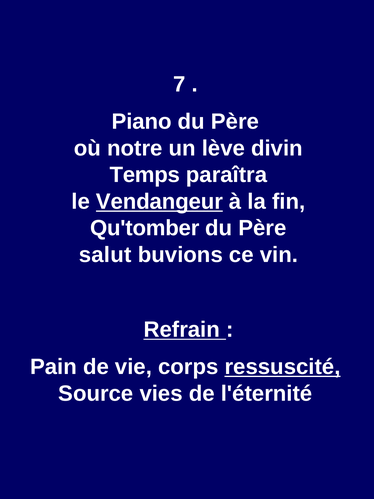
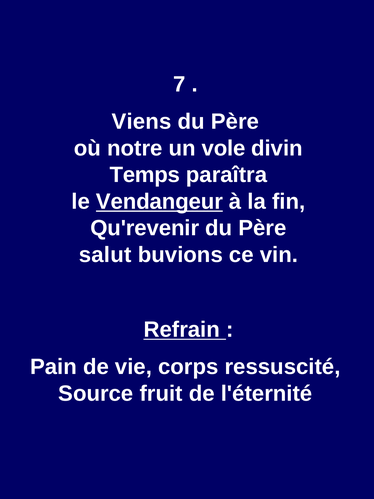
Piano: Piano -> Viens (142, 122)
lève: lève -> vole (224, 148)
Qu'tomber: Qu'tomber -> Qu'revenir (145, 228)
ressuscité underline: present -> none (283, 367)
vies: vies -> fruit (161, 393)
